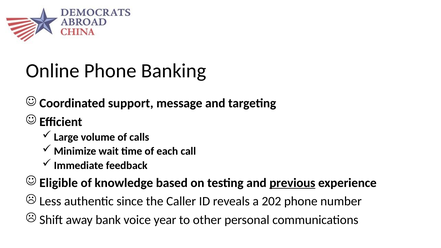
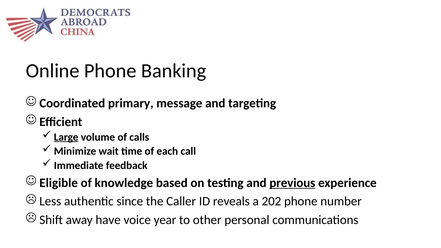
support: support -> primary (131, 103)
Large underline: none -> present (66, 137)
bank: bank -> have (108, 220)
